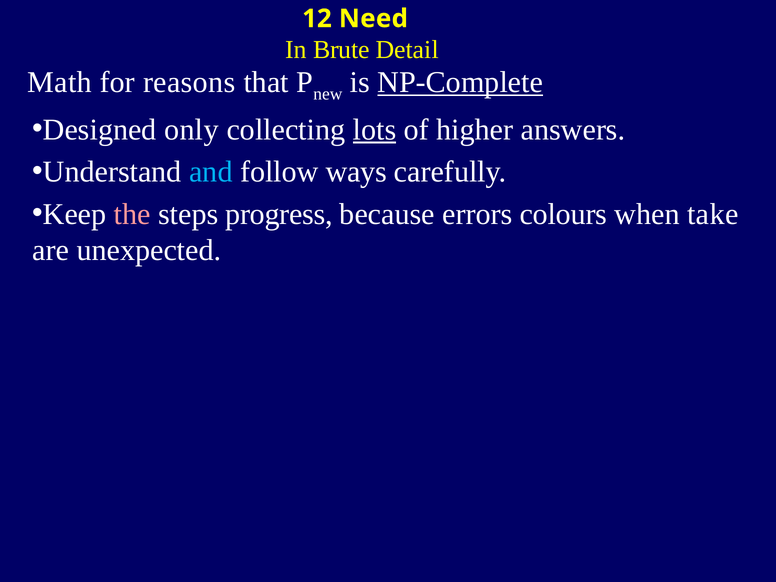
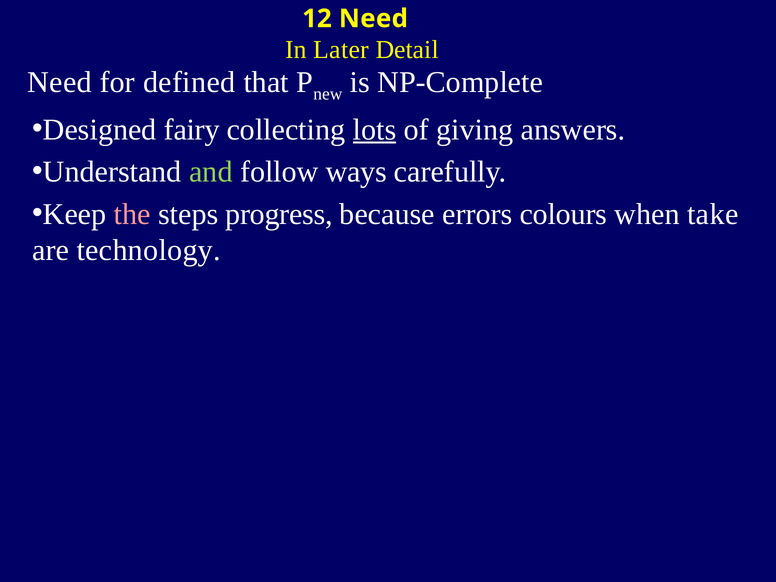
Brute: Brute -> Later (341, 50)
Math: Math -> Need (60, 82)
reasons: reasons -> defined (189, 82)
NP-Complete underline: present -> none (460, 82)
only: only -> fairy (192, 130)
higher: higher -> giving (475, 130)
and colour: light blue -> light green (211, 172)
unexpected: unexpected -> technology (149, 250)
